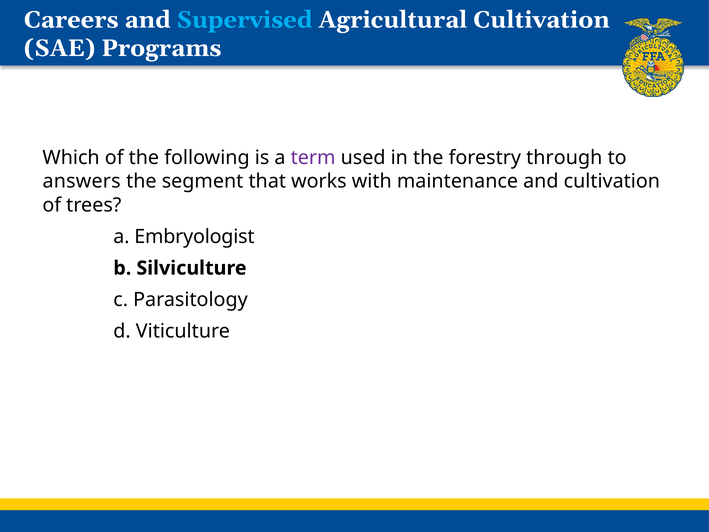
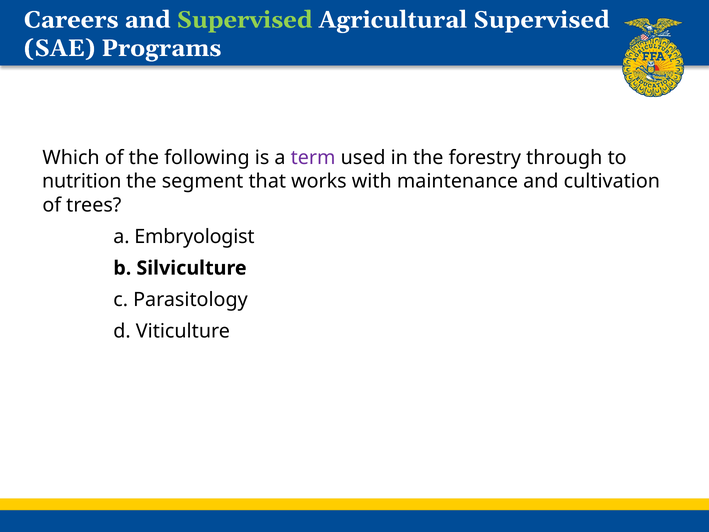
Supervised colour: light blue -> light green (245, 20)
Agricultural Cultivation: Cultivation -> Supervised (542, 20)
answers: answers -> nutrition (82, 181)
